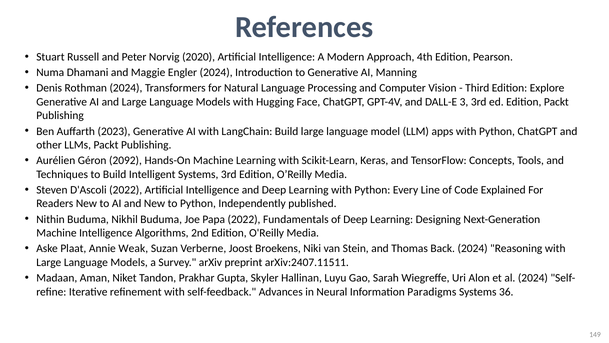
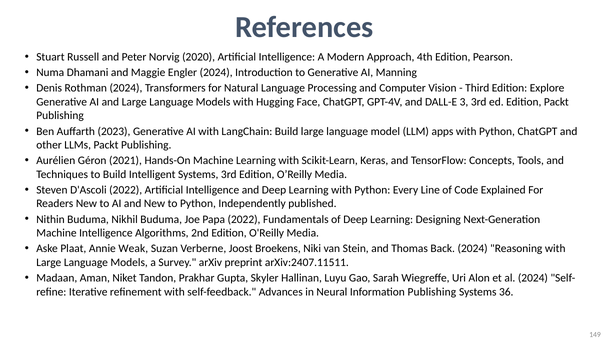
2092: 2092 -> 2021 (125, 160)
Information Paradigms: Paradigms -> Publishing (432, 291)
